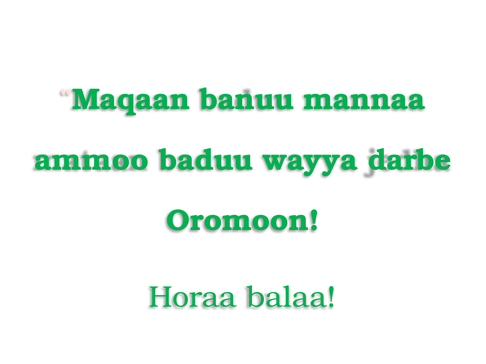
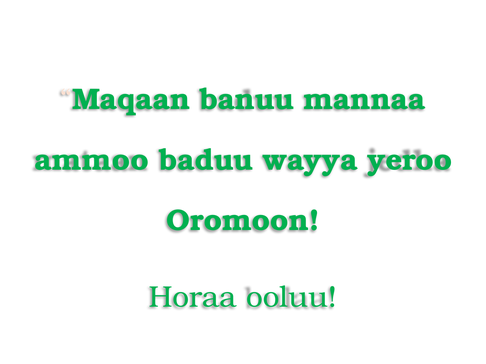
darbe: darbe -> yeroo (410, 160)
balaa: balaa -> ooluu (292, 298)
